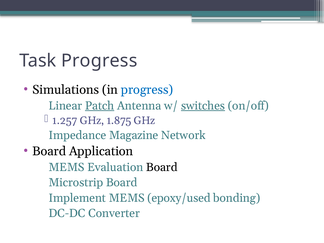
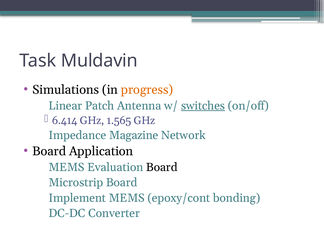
Task Progress: Progress -> Muldavin (99, 61)
progress colour: blue -> orange (147, 90)
Patch underline: present -> none (100, 106)
1.257: 1.257 -> 6.414 (65, 120)
1.875: 1.875 -> 1.565 (119, 120)
epoxy/used: epoxy/used -> epoxy/cont (179, 198)
